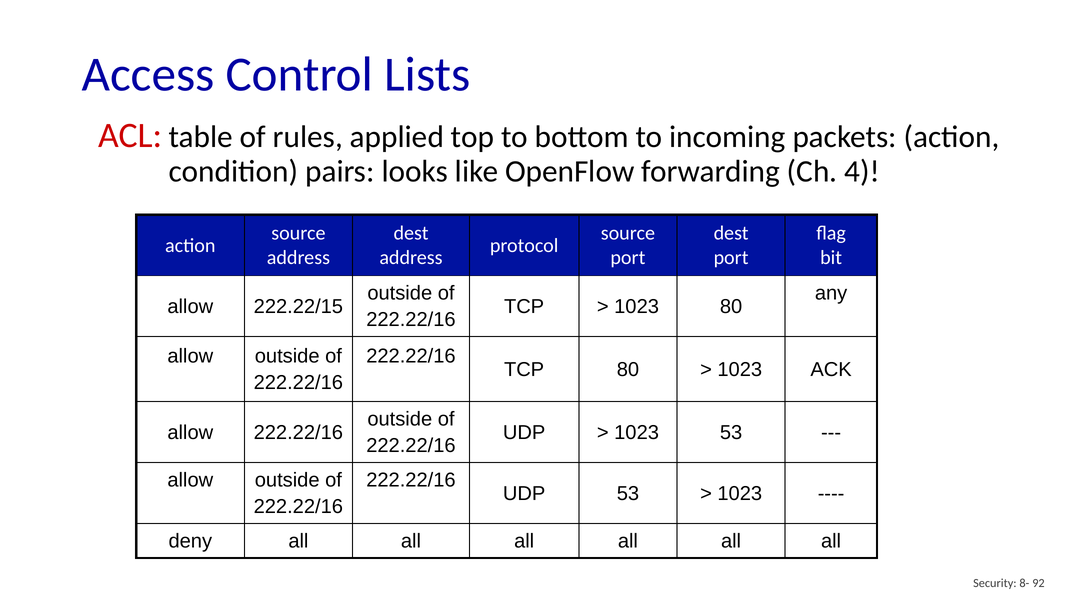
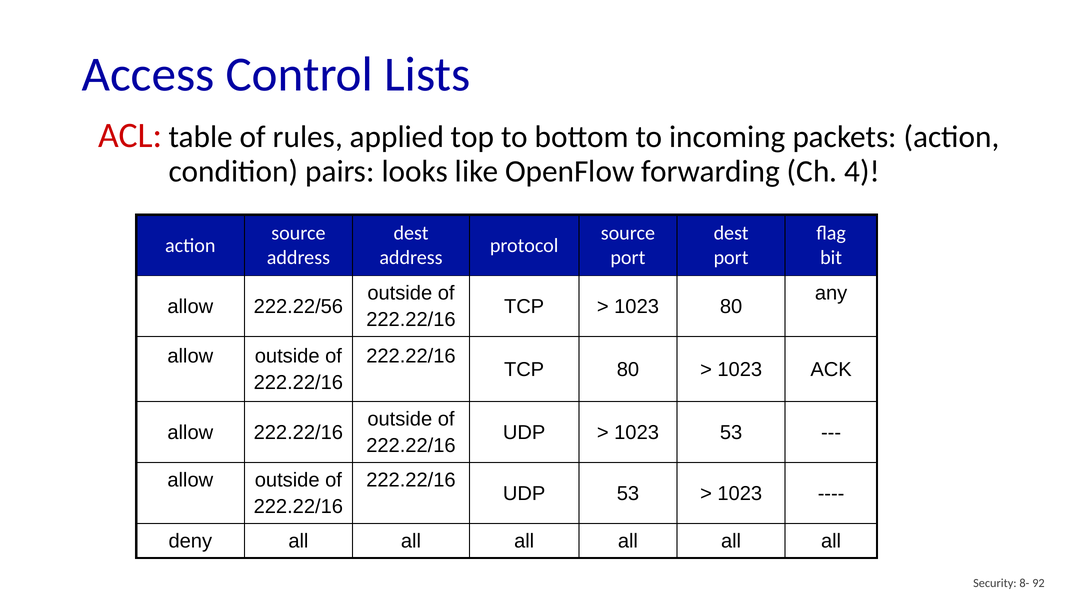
222.22/15: 222.22/15 -> 222.22/56 (298, 307)
